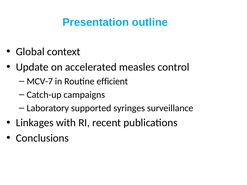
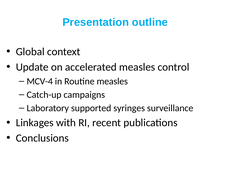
MCV-7: MCV-7 -> MCV-4 (40, 81)
Routine efficient: efficient -> measles (112, 81)
